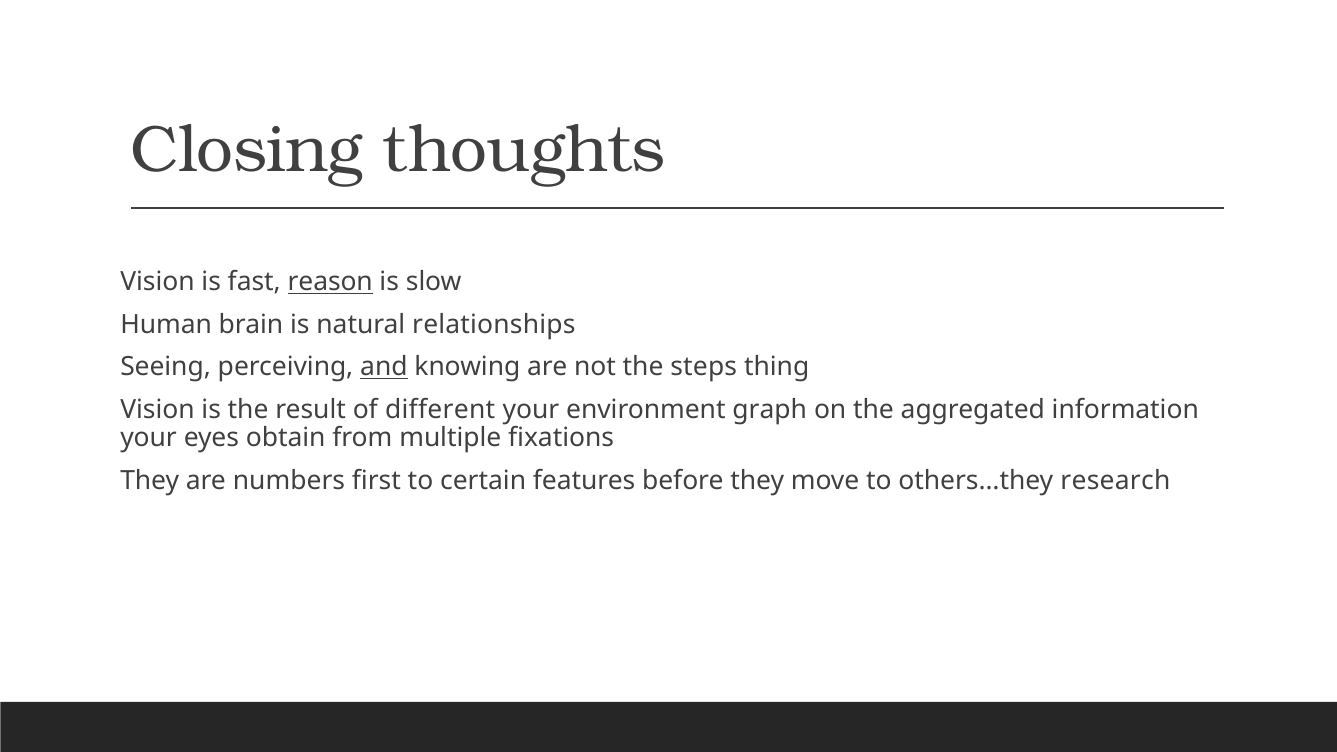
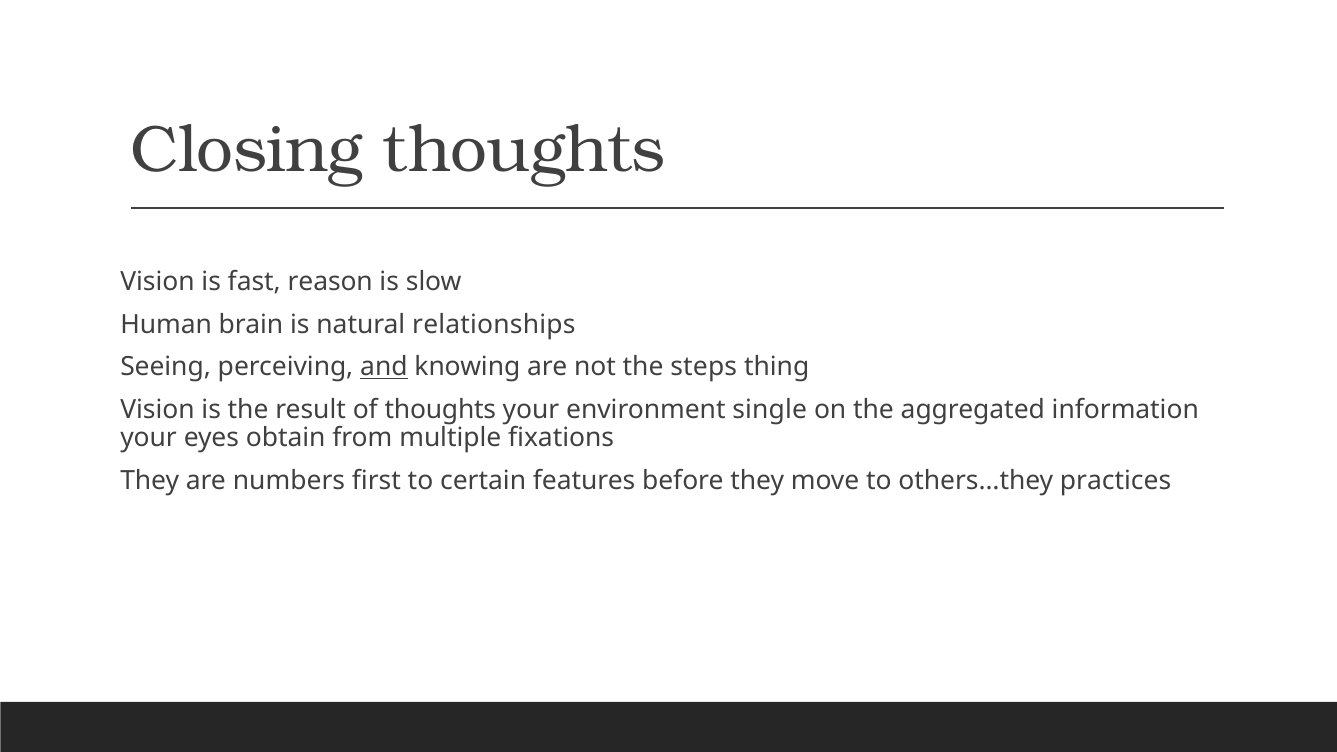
reason underline: present -> none (330, 282)
of different: different -> thoughts (440, 410)
graph: graph -> single (770, 410)
research: research -> practices (1116, 481)
